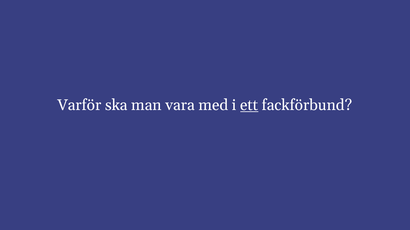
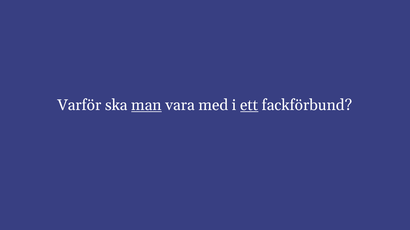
man underline: none -> present (146, 105)
